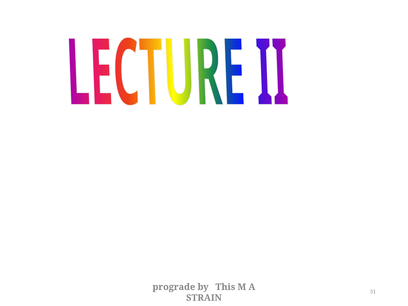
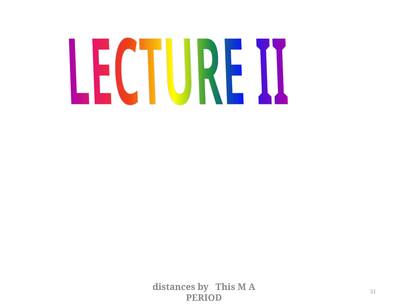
prograde: prograde -> distances (174, 287)
STRAIN: STRAIN -> PERIOD (204, 298)
